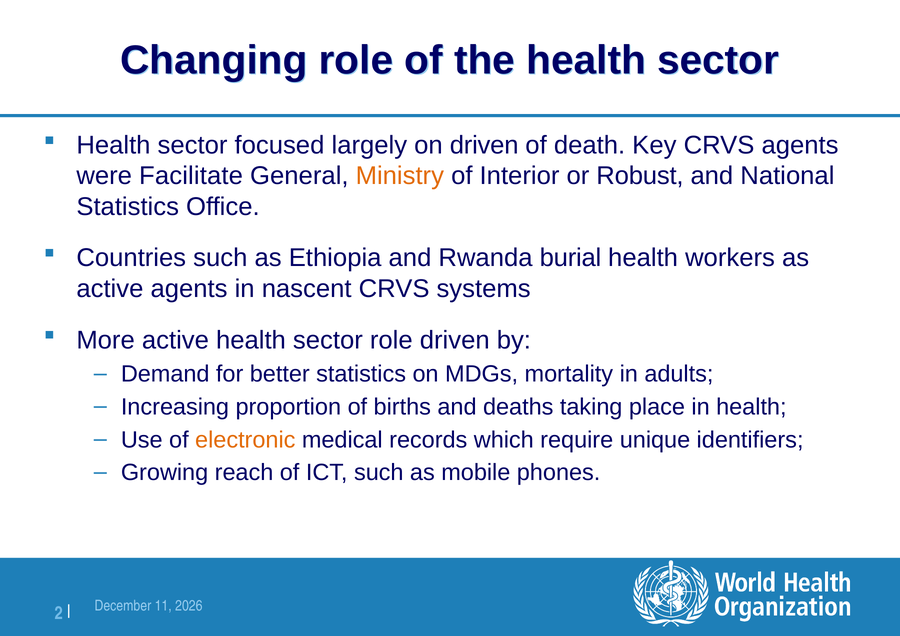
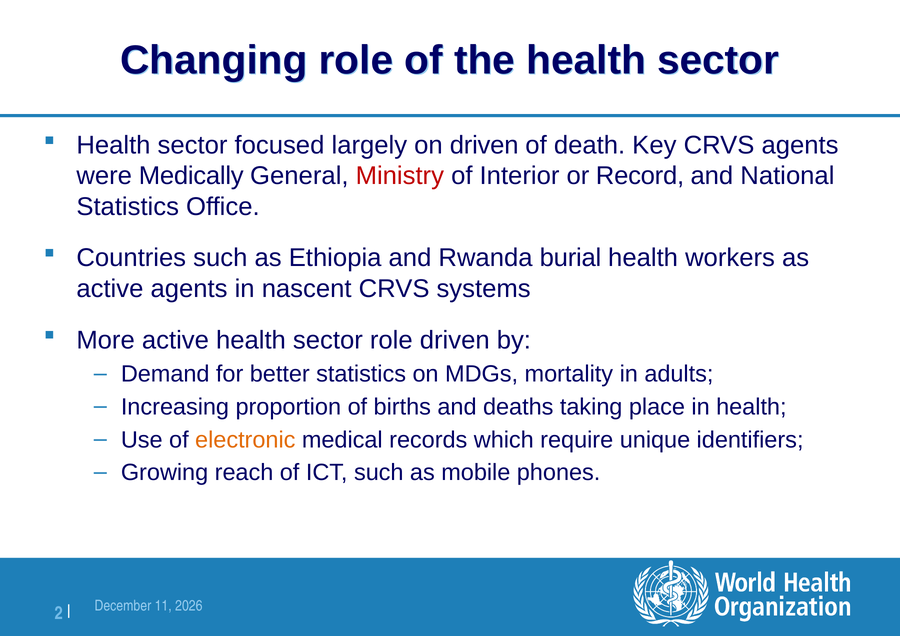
Facilitate: Facilitate -> Medically (191, 176)
Ministry colour: orange -> red (400, 176)
Robust: Robust -> Record (640, 176)
